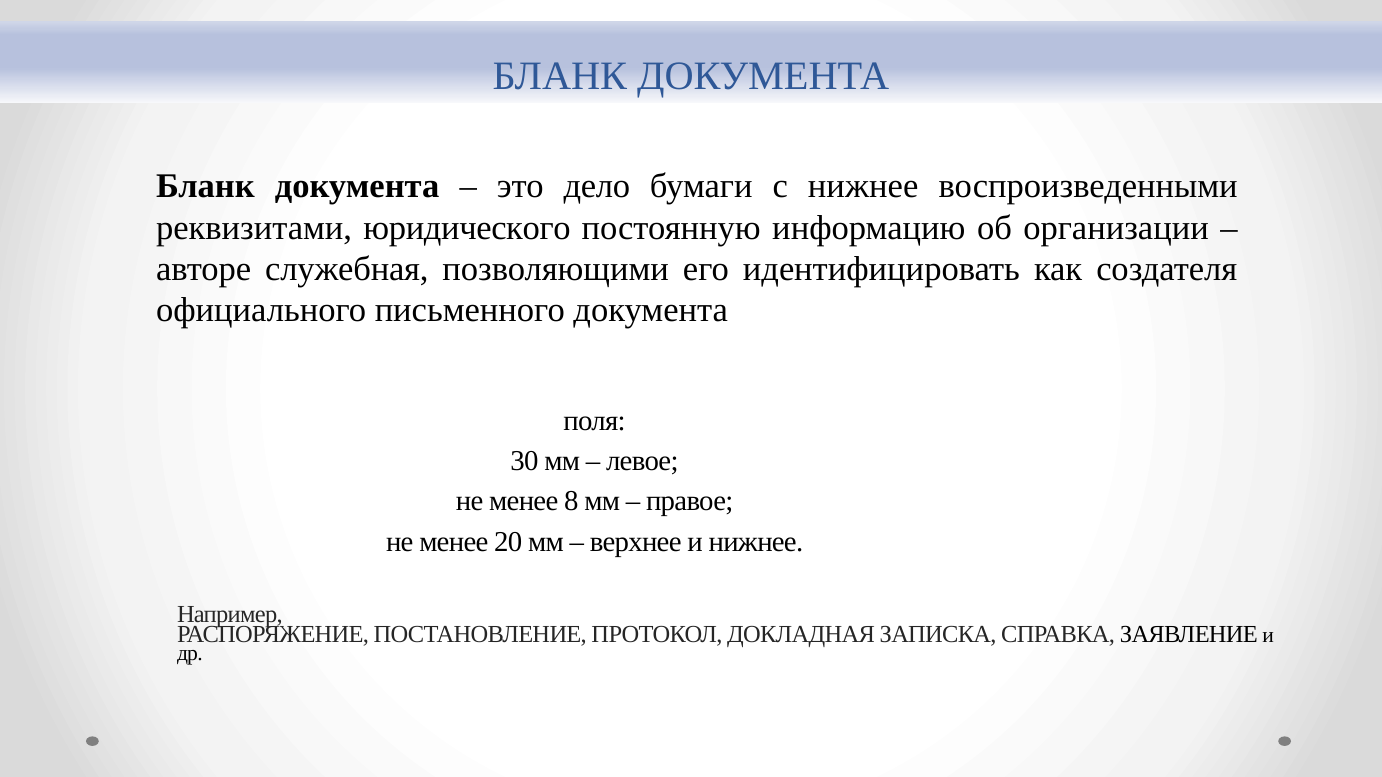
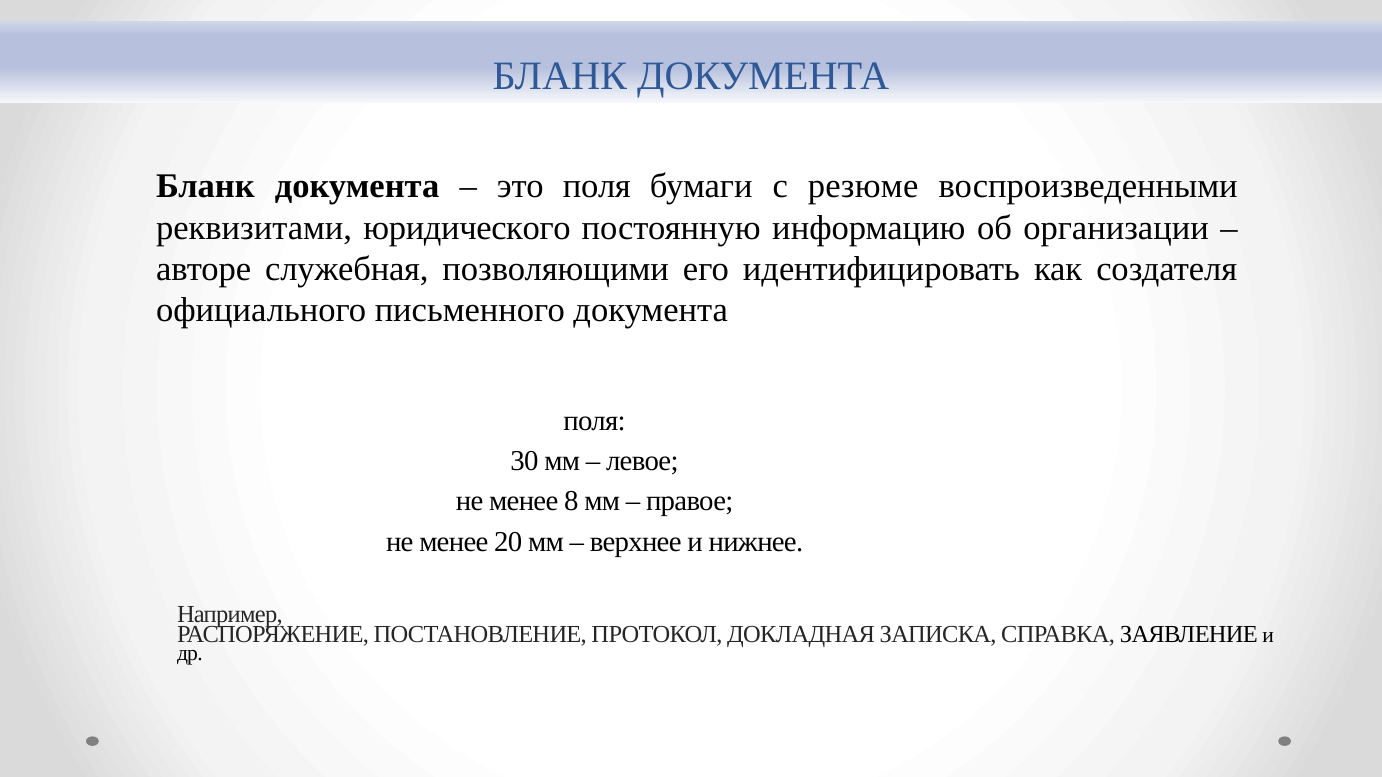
это дело: дело -> поля (597, 186)
с нижнее: нижнее -> резюме (863, 186)
